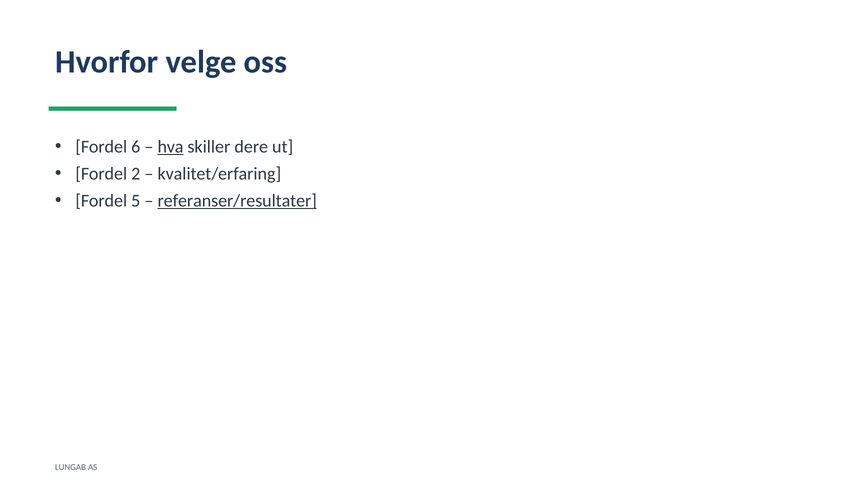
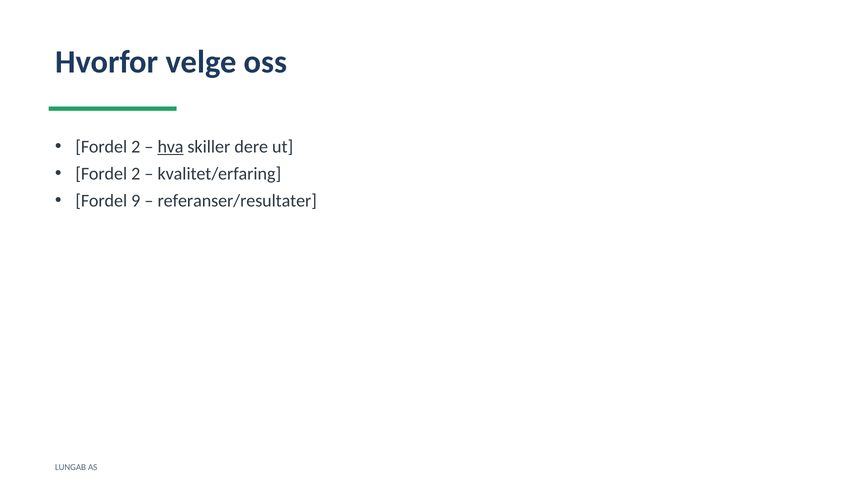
6: 6 -> 2 (136, 147)
5: 5 -> 9 (136, 201)
referanser/resultater underline: present -> none (237, 201)
